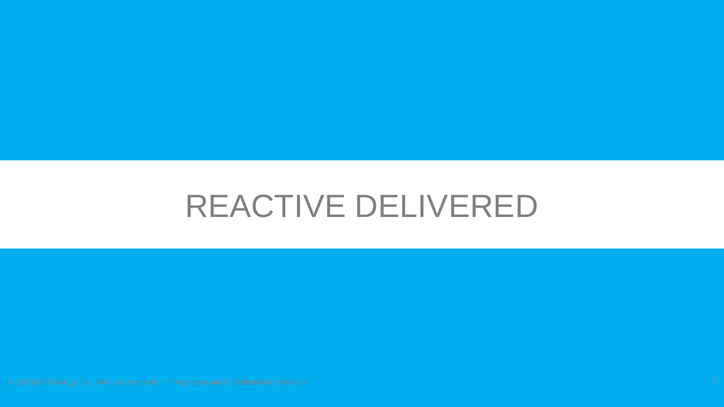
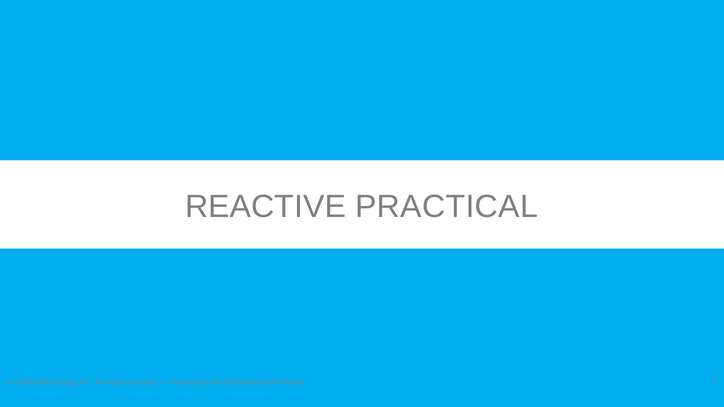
DELIVERED: DELIVERED -> PRACTICAL (447, 207)
